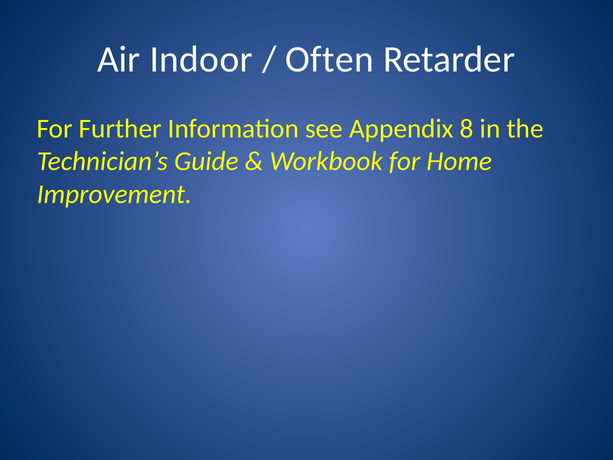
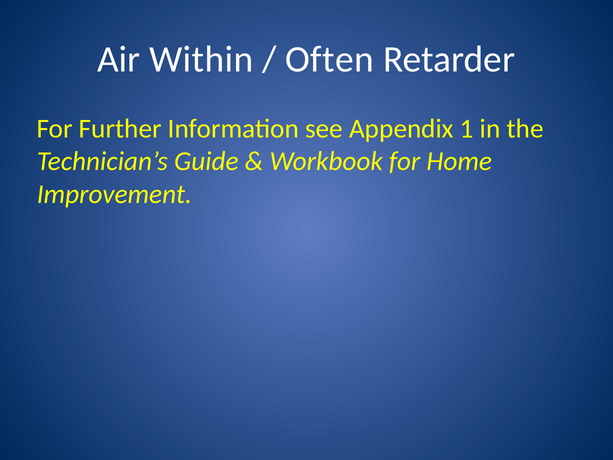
Indoor: Indoor -> Within (201, 59)
8: 8 -> 1 (467, 129)
